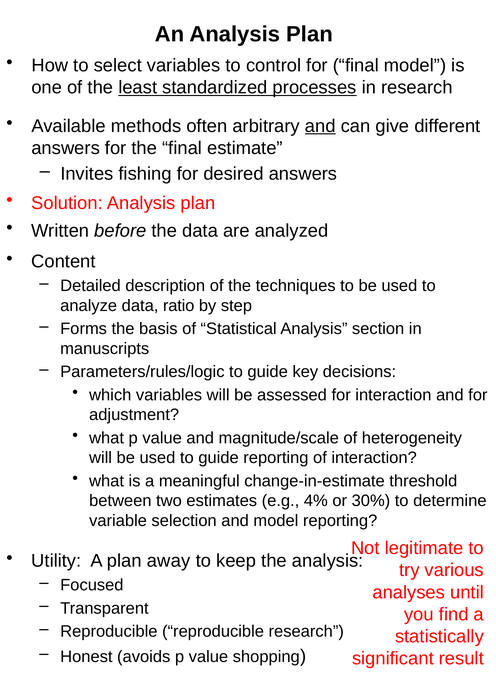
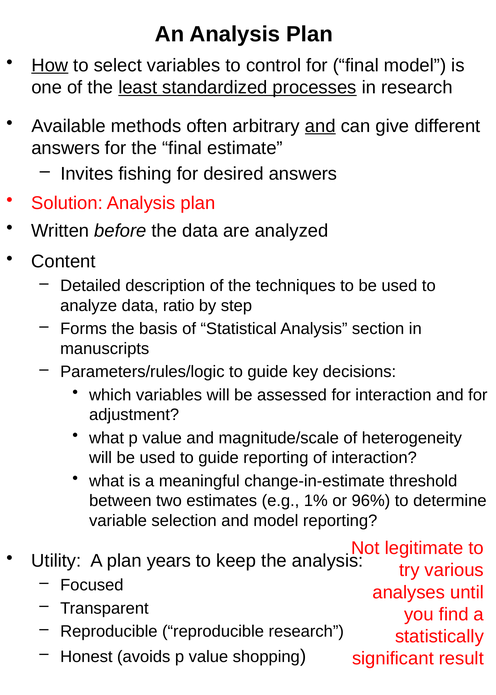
How underline: none -> present (50, 65)
4%: 4% -> 1% (316, 500)
30%: 30% -> 96% (371, 500)
away: away -> years (169, 560)
